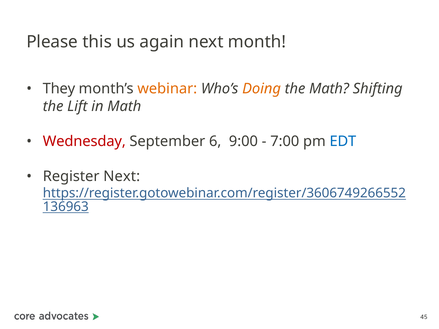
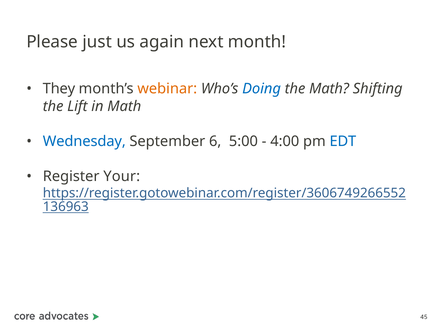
this: this -> just (97, 42)
Doing colour: orange -> blue (262, 89)
Wednesday colour: red -> blue (84, 142)
9:00: 9:00 -> 5:00 (243, 142)
7:00: 7:00 -> 4:00 (285, 142)
Register Next: Next -> Your (122, 177)
